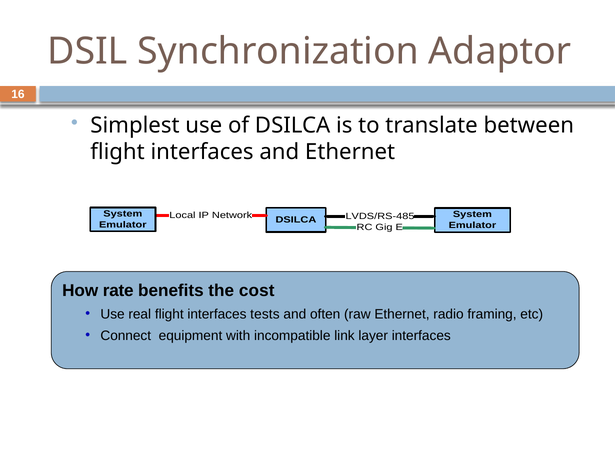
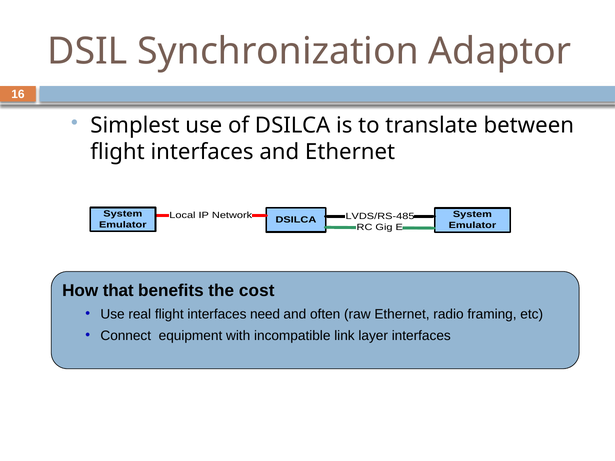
rate: rate -> that (118, 291)
tests: tests -> need (265, 314)
